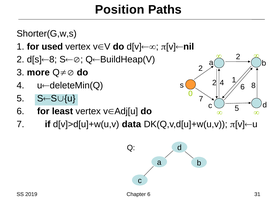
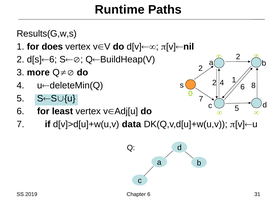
Position: Position -> Runtime (120, 10)
Shorter(G,w,s: Shorter(G,w,s -> Results(G,w,s (47, 34)
used: used -> does (52, 47)
8: 8 -> 6 (53, 59)
